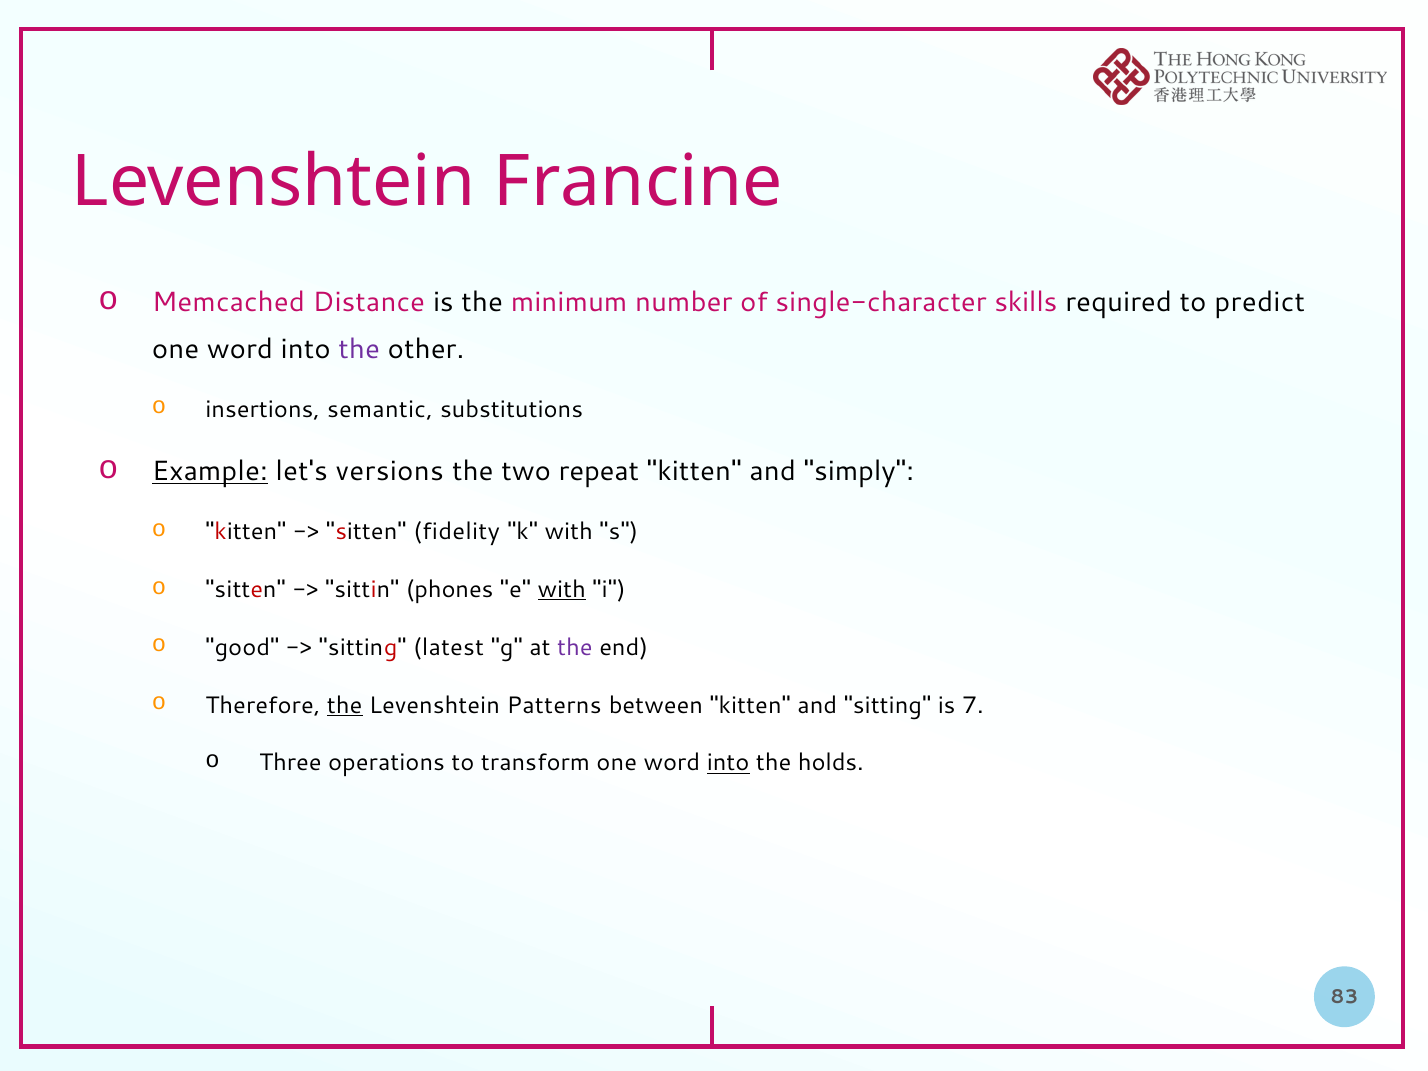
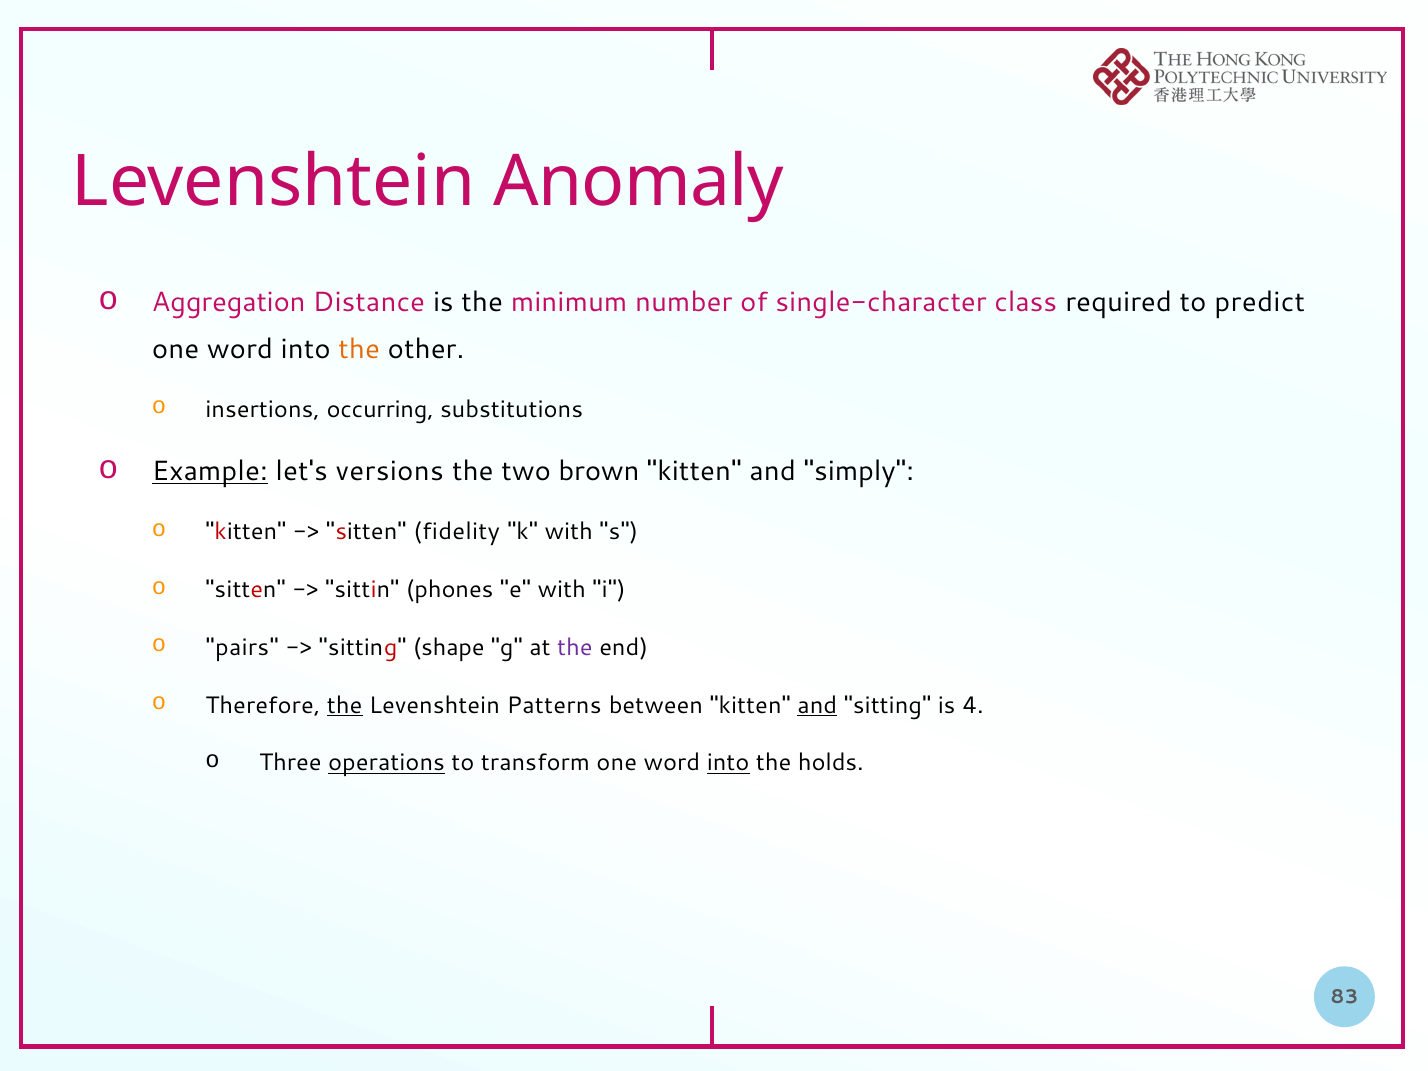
Francine: Francine -> Anomaly (639, 181)
Memcached: Memcached -> Aggregation (229, 303)
skills: skills -> class (1026, 303)
the colour: purple -> orange (359, 349)
semantic: semantic -> occurring (380, 409)
repeat: repeat -> brown (599, 472)
with underline: present -> none (562, 589)
good: good -> pairs (242, 647)
latest: latest -> shape (449, 647)
and underline: none -> present (817, 705)
7: 7 -> 4 (973, 705)
operations underline: none -> present (387, 763)
